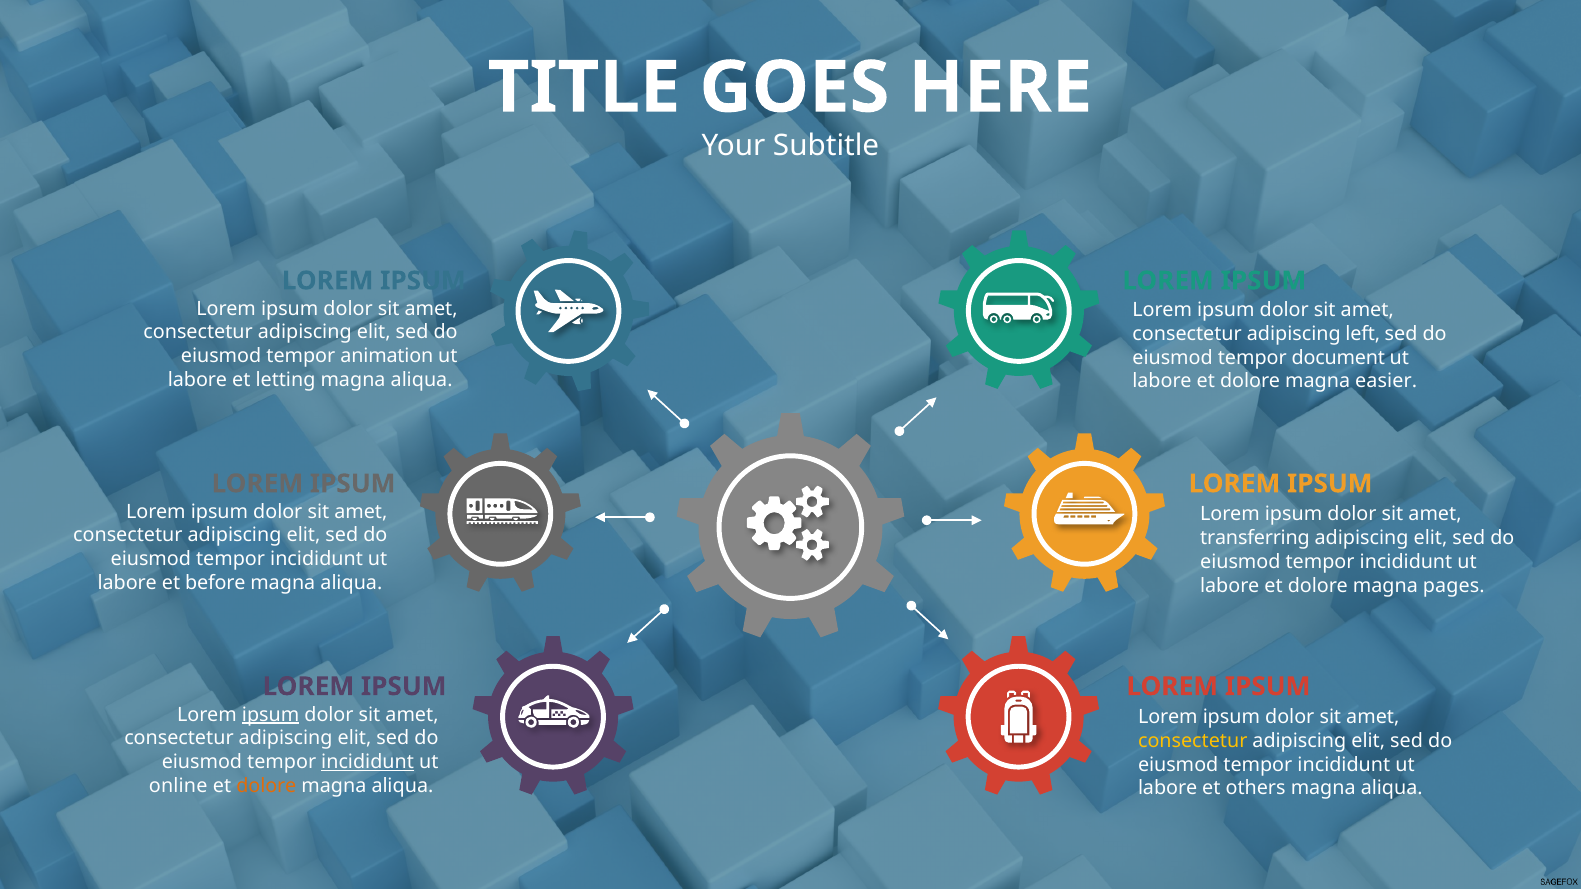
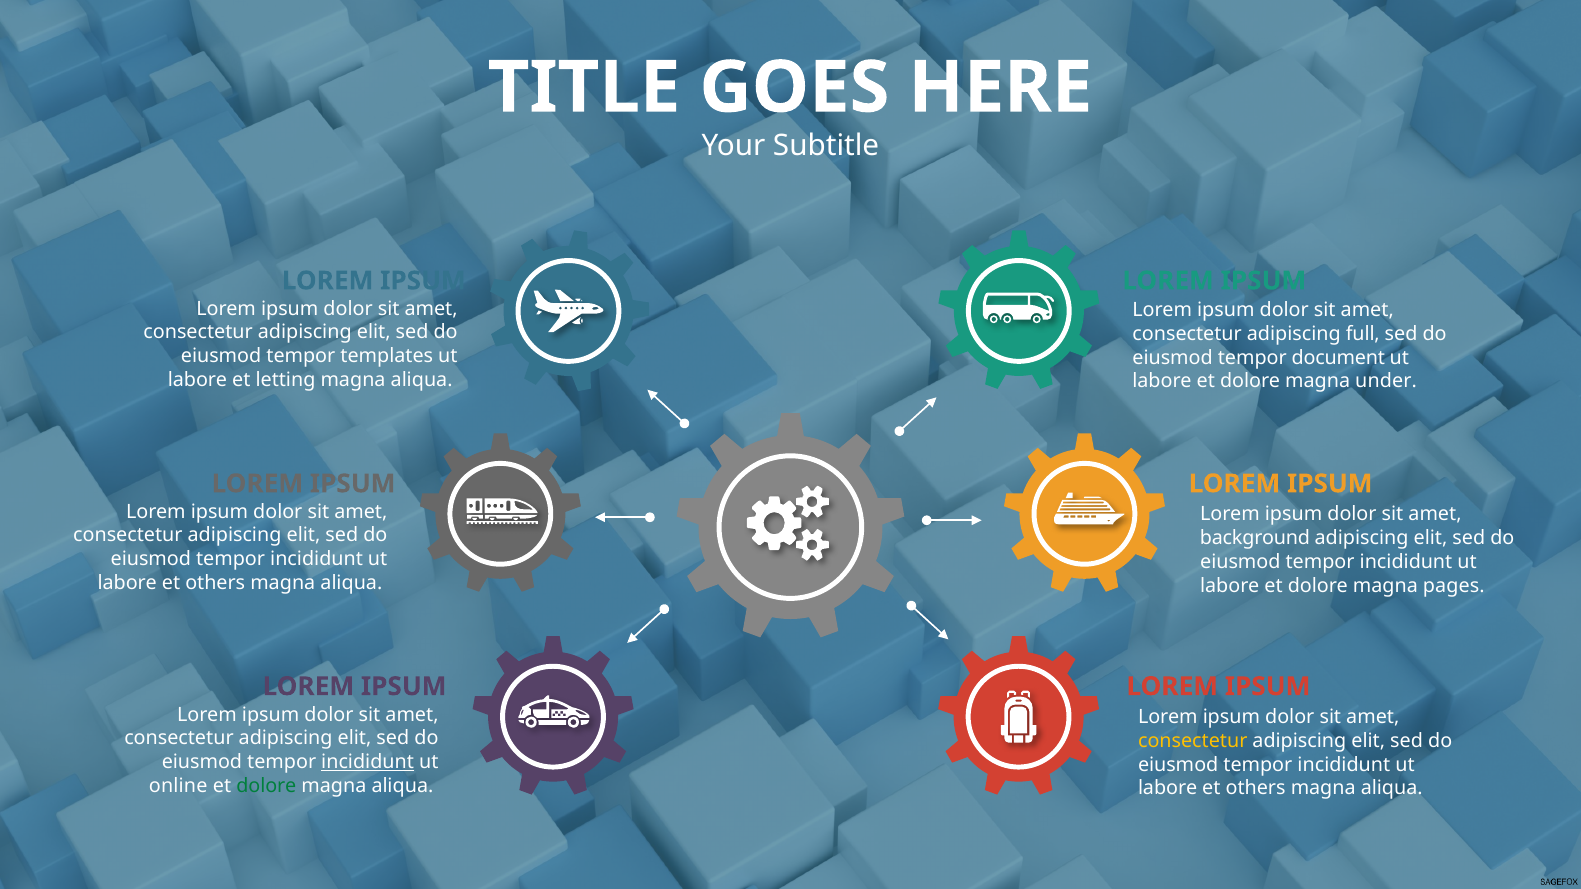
left: left -> full (1363, 334)
animation: animation -> templates (387, 356)
easier: easier -> under (1386, 381)
transferring: transferring -> background (1255, 538)
before: before -> others (215, 583)
ipsum underline: present -> none (271, 715)
dolore colour: orange -> green (266, 786)
